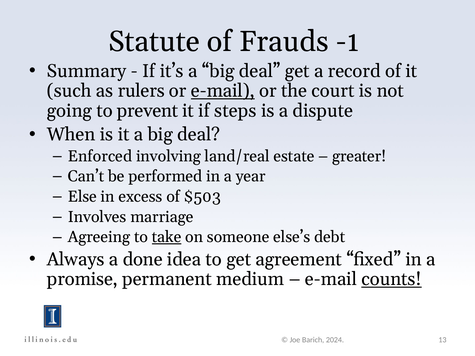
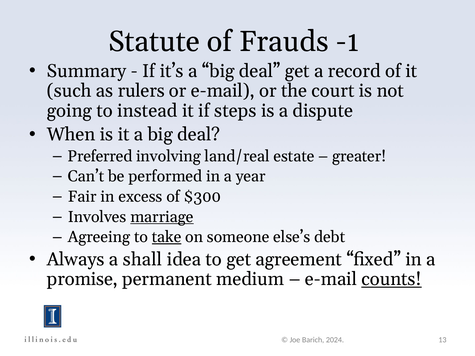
e-mail underline: present -> none (223, 91)
prevent: prevent -> instead (147, 111)
Enforced: Enforced -> Preferred (100, 156)
Else: Else -> Fair (82, 197)
$503: $503 -> $300 (203, 197)
marriage underline: none -> present (162, 217)
done: done -> shall (143, 259)
